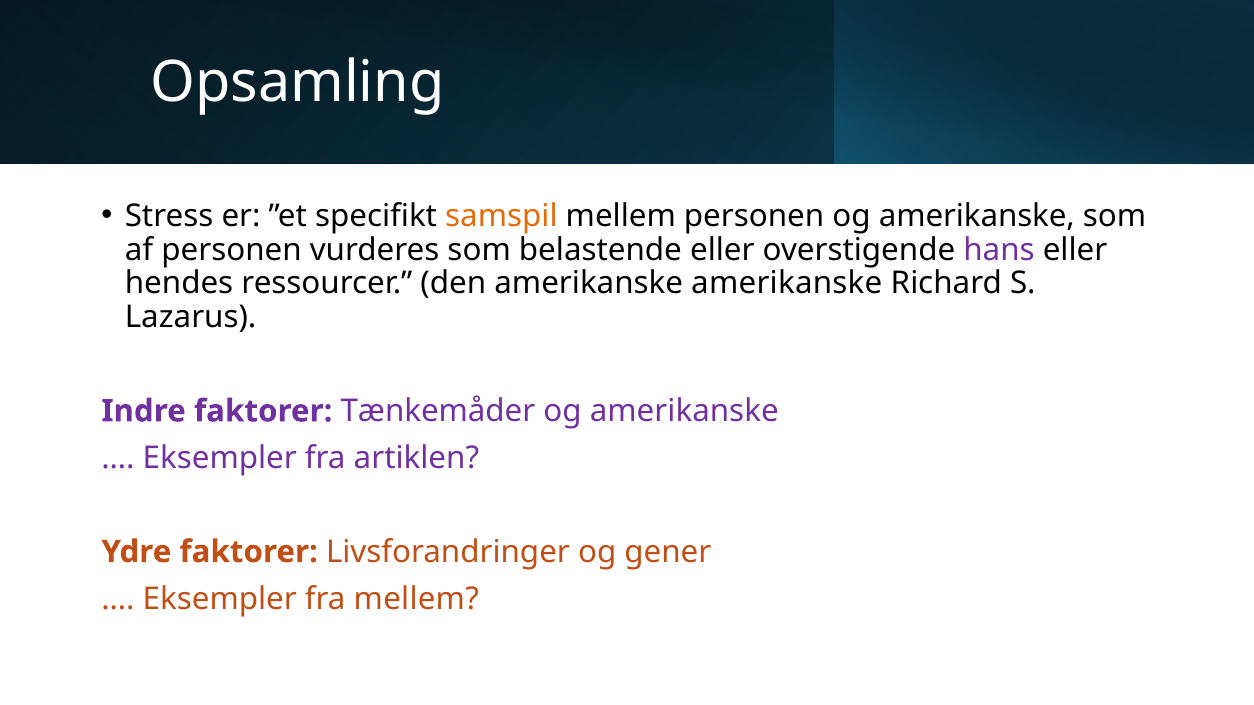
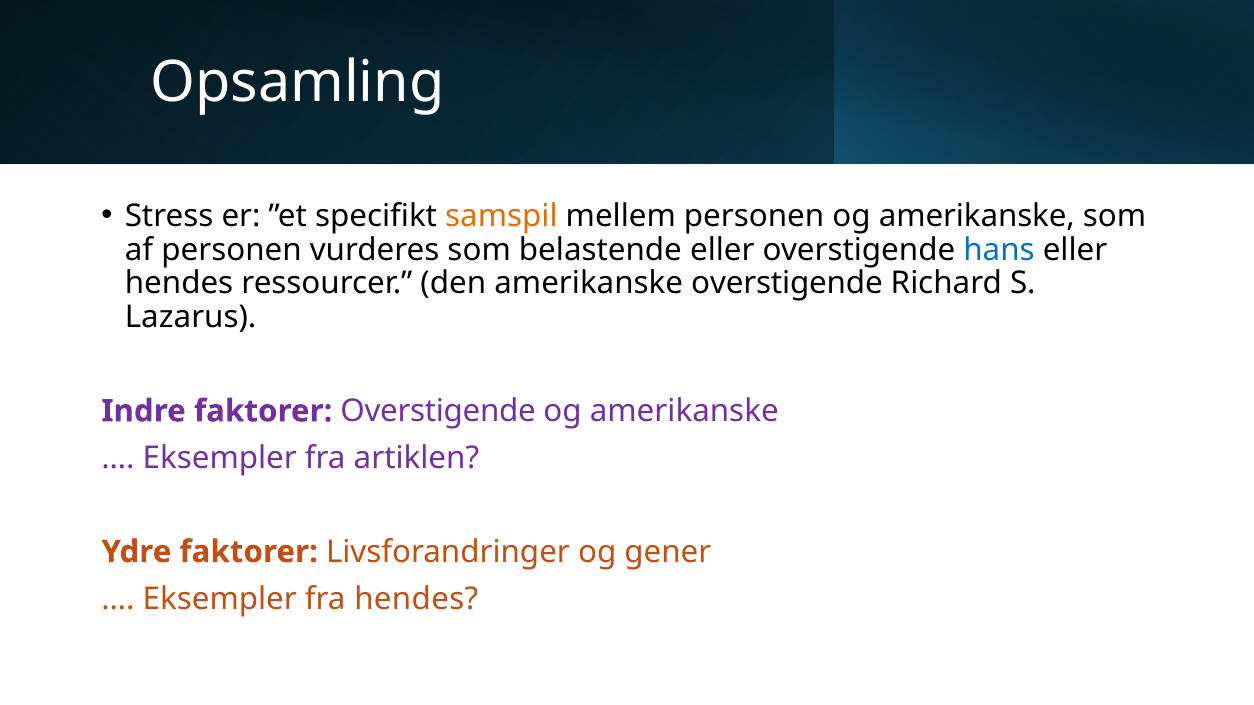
hans colour: purple -> blue (999, 250)
amerikanske amerikanske: amerikanske -> overstigende (787, 284)
faktorer Tænkemåder: Tænkemåder -> Overstigende (438, 411)
fra mellem: mellem -> hendes (416, 599)
